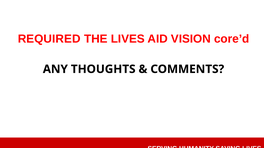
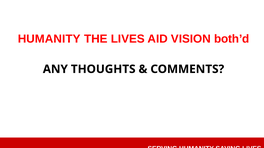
REQUIRED: REQUIRED -> HUMANITY (49, 39)
core’d: core’d -> both’d (232, 39)
